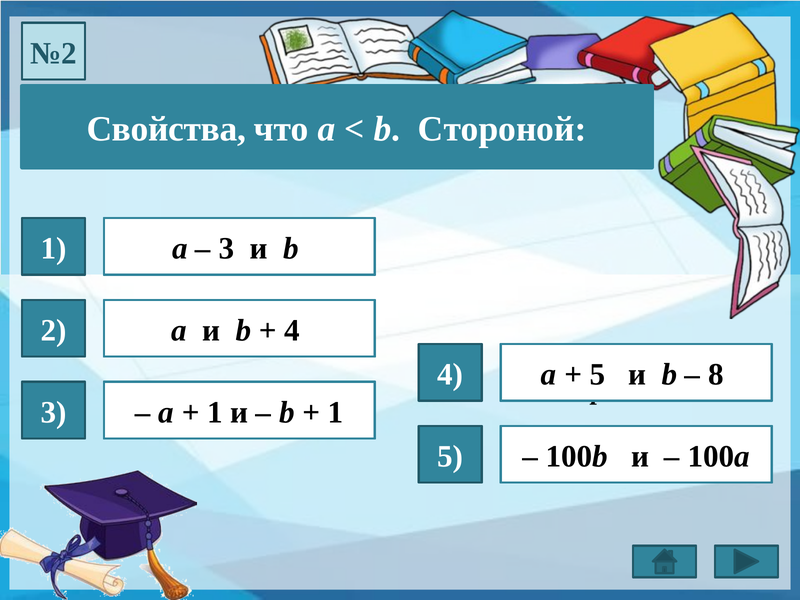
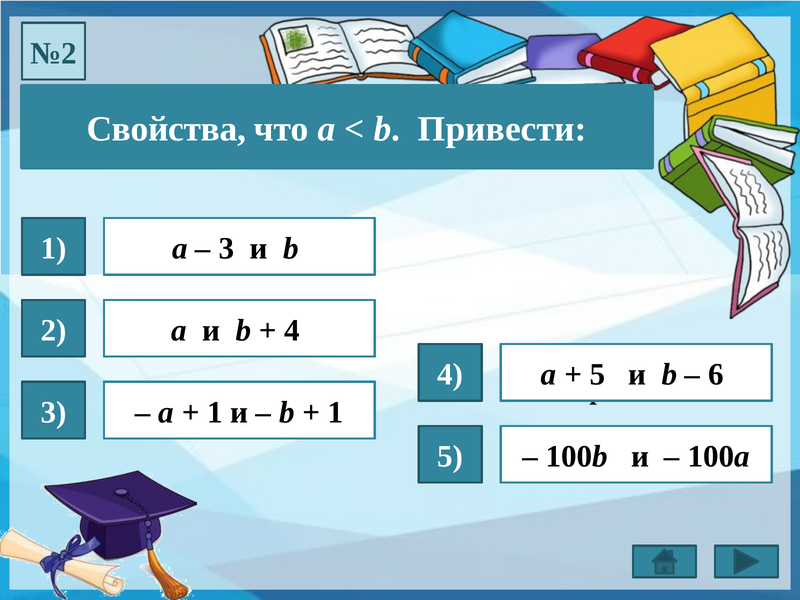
Стороной: Стороной -> Привести (502, 129)
8: 8 -> 6 (716, 375)
